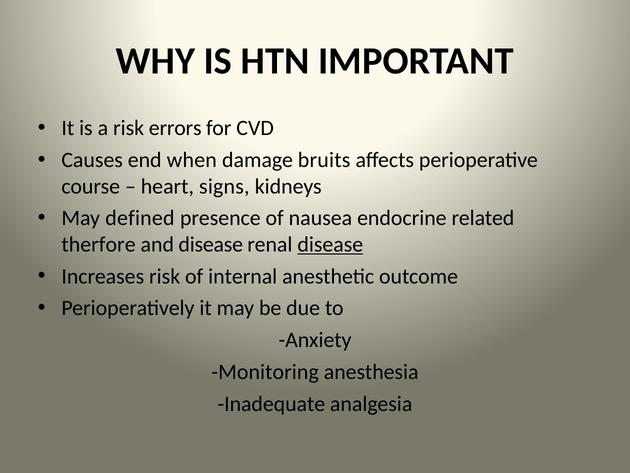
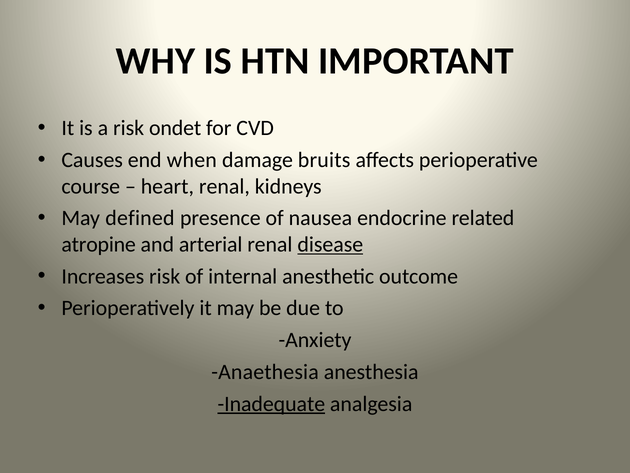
errors: errors -> ondet (175, 128)
heart signs: signs -> renal (224, 186)
therfore: therfore -> atropine (99, 244)
and disease: disease -> arterial (211, 244)
Monitoring: Monitoring -> Anaethesia (265, 372)
Inadequate underline: none -> present (271, 403)
